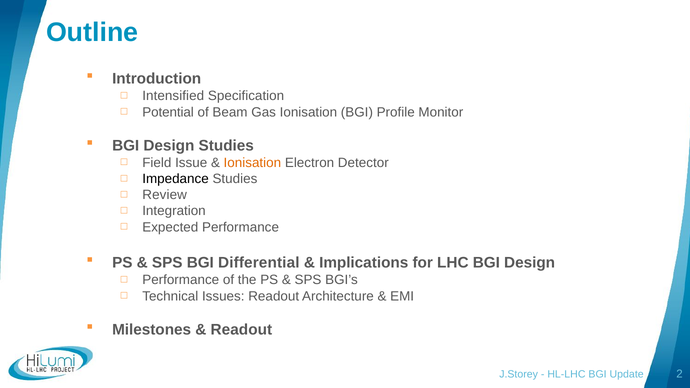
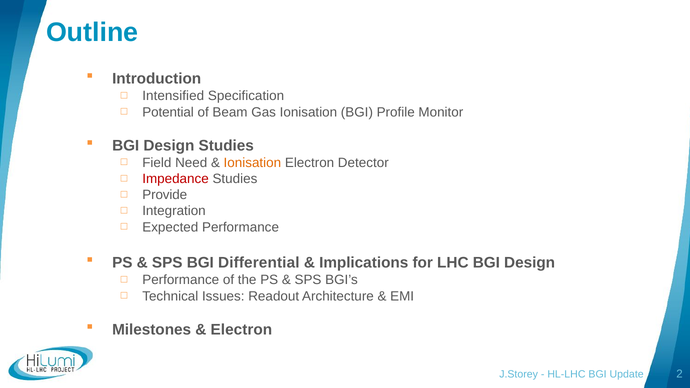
Issue: Issue -> Need (191, 163)
Impedance colour: black -> red (176, 179)
Review: Review -> Provide (165, 195)
Readout: Readout -> Electron (241, 330)
